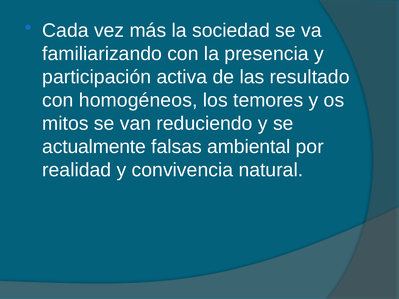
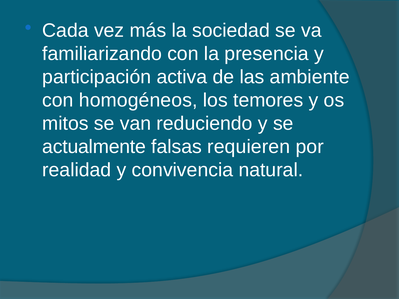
resultado: resultado -> ambiente (310, 77)
ambiental: ambiental -> requieren (249, 147)
